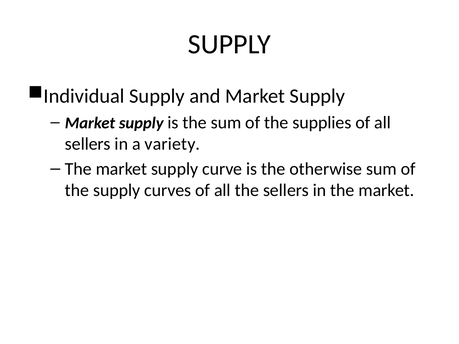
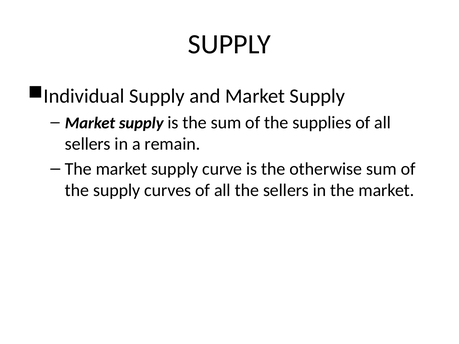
variety: variety -> remain (172, 144)
